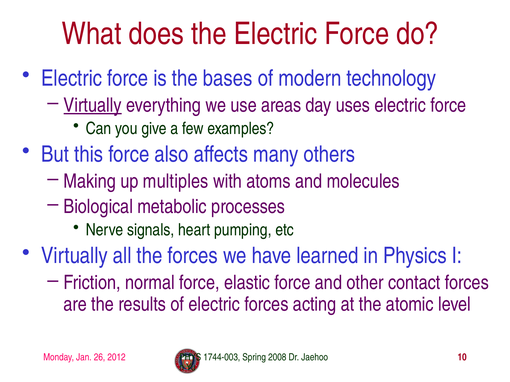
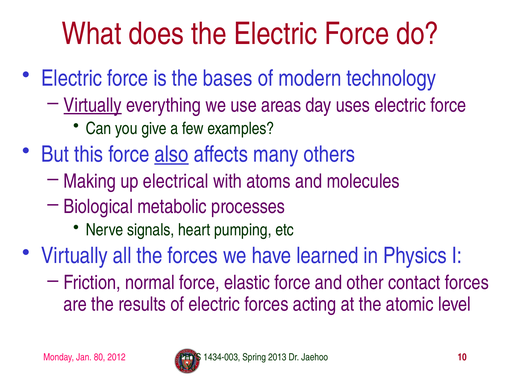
also underline: none -> present (172, 155)
multiples: multiples -> electrical (176, 182)
26: 26 -> 80 (100, 358)
1744-003: 1744-003 -> 1434-003 (222, 358)
2008: 2008 -> 2013 (277, 358)
